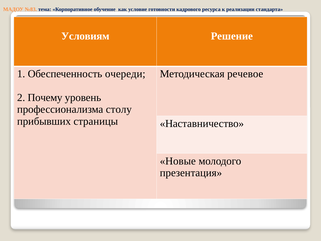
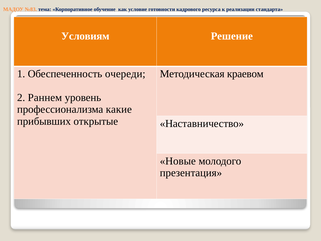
речевое: речевое -> краевом (245, 74)
Почему: Почему -> Раннем (45, 98)
столу: столу -> какие (119, 109)
страницы: страницы -> открытые (96, 121)
